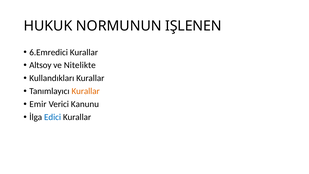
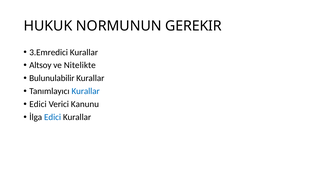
IŞLENEN: IŞLENEN -> GEREKIR (193, 26)
6.Emredici: 6.Emredici -> 3.Emredici (49, 52)
Kullandıkları: Kullandıkları -> Bulunulabilir (52, 78)
Kurallar colour: orange -> blue (86, 91)
Emir: Emir -> Edici (38, 104)
